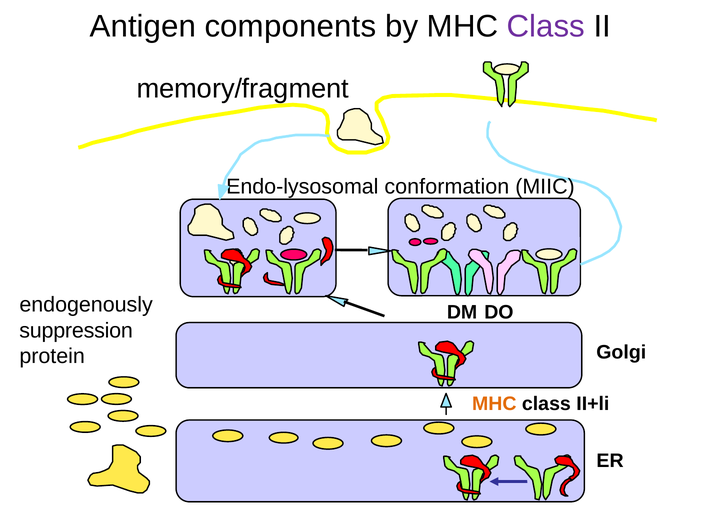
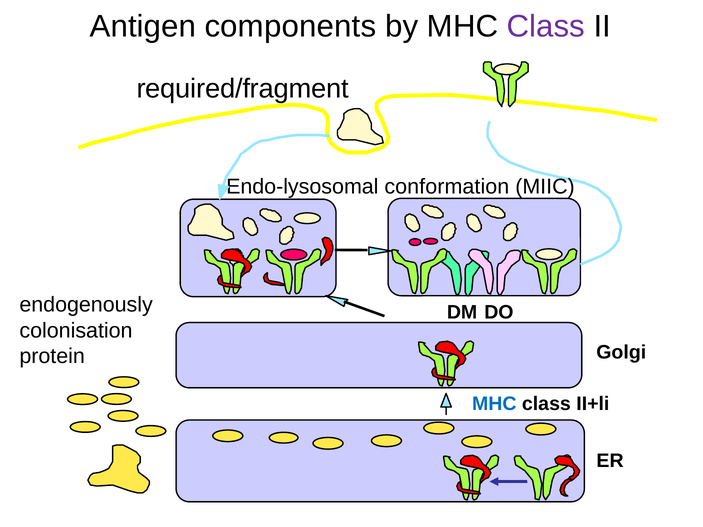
memory/fragment: memory/fragment -> required/fragment (243, 89)
suppression: suppression -> colonisation (76, 331)
MHC colour: orange -> blue (494, 404)
